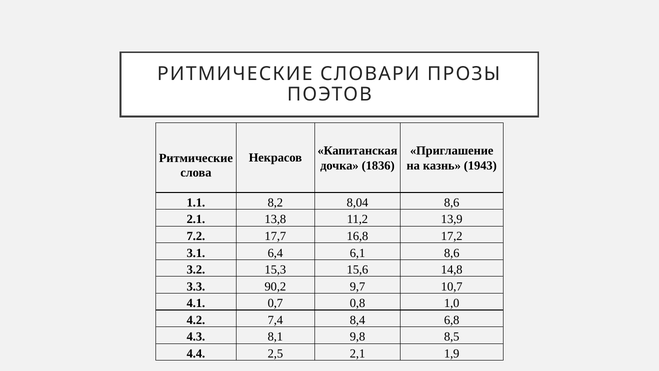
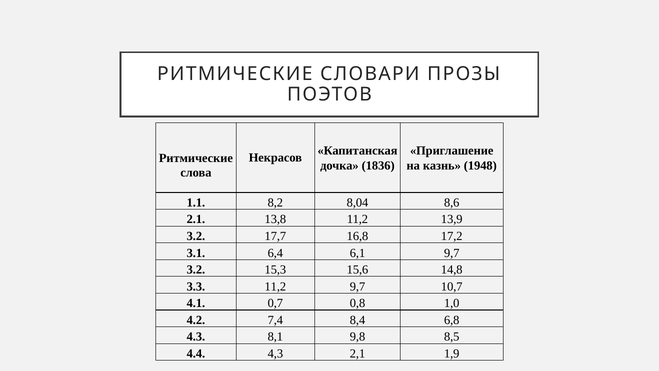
1943: 1943 -> 1948 (480, 165)
7.2: 7.2 -> 3.2 (196, 236)
6,1 8,6: 8,6 -> 9,7 (452, 253)
3.3 90,2: 90,2 -> 11,2 (275, 286)
2,5: 2,5 -> 4,3 (275, 353)
